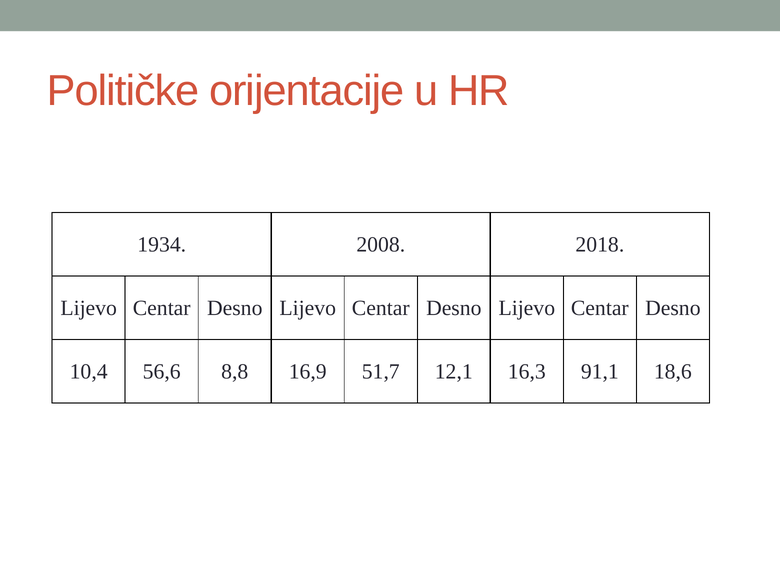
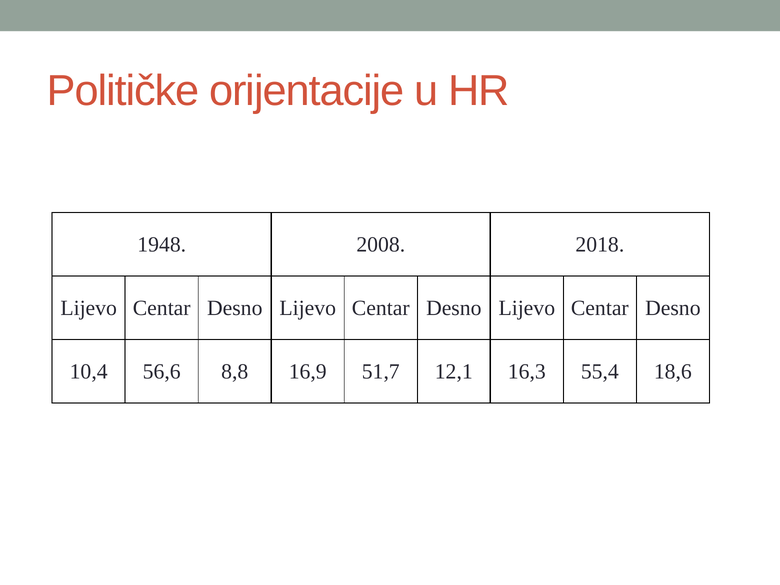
1934: 1934 -> 1948 (162, 245)
91,1: 91,1 -> 55,4 (600, 371)
